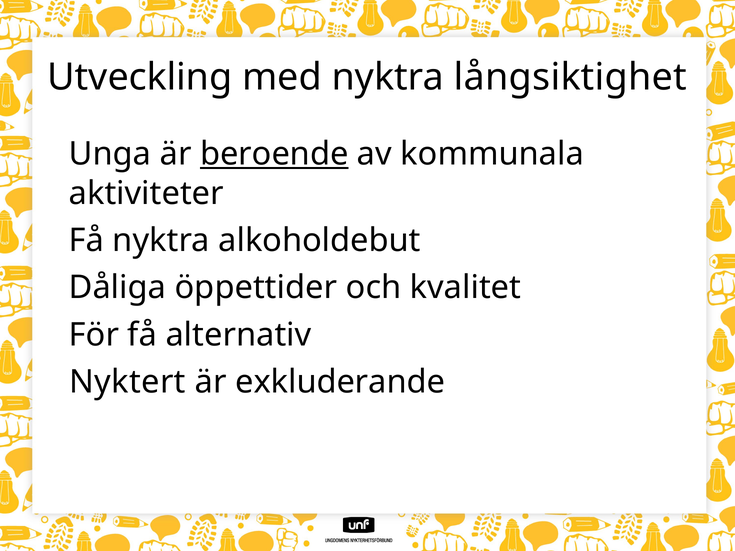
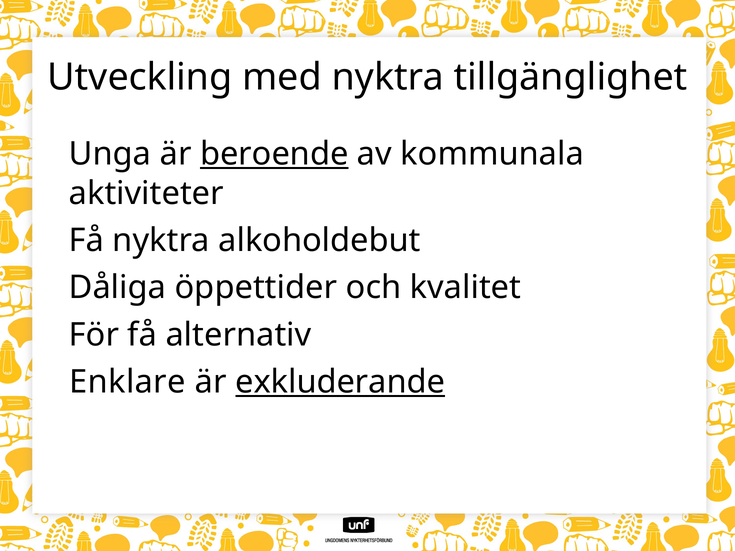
långsiktighet: långsiktighet -> tillgänglighet (571, 77)
Nyktert: Nyktert -> Enklare (127, 382)
exkluderande underline: none -> present (340, 382)
